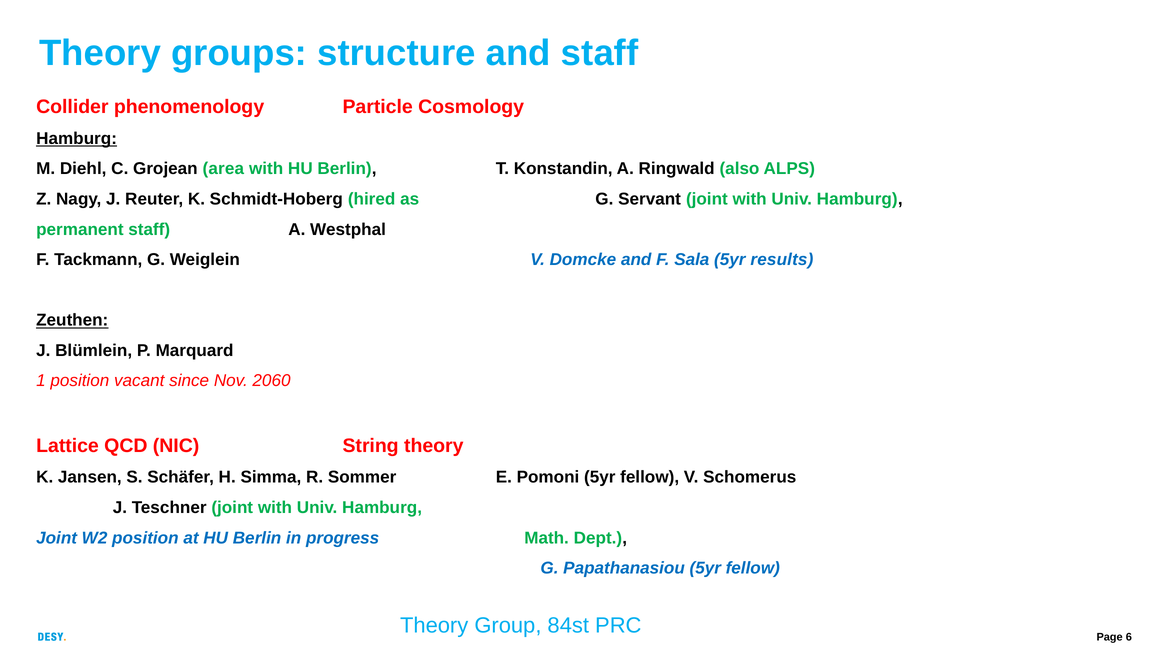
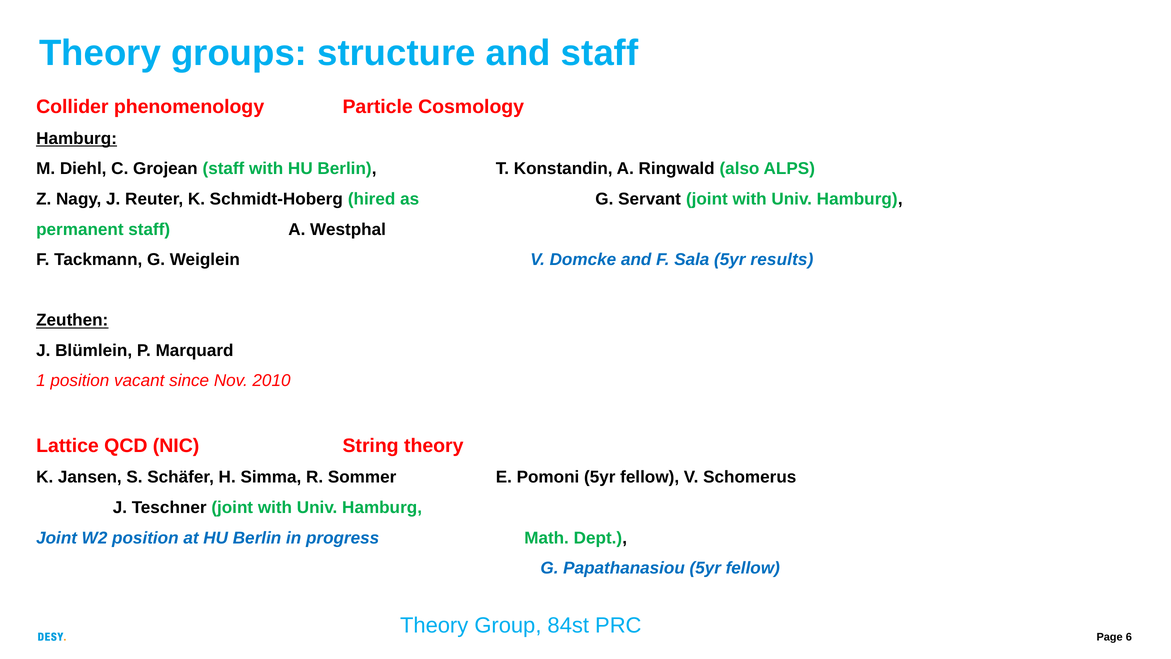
Grojean area: area -> staff (223, 169)
2060: 2060 -> 2010 (271, 381)
